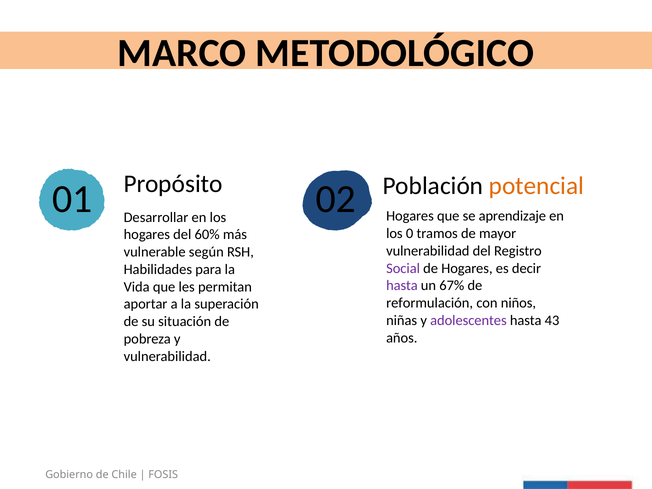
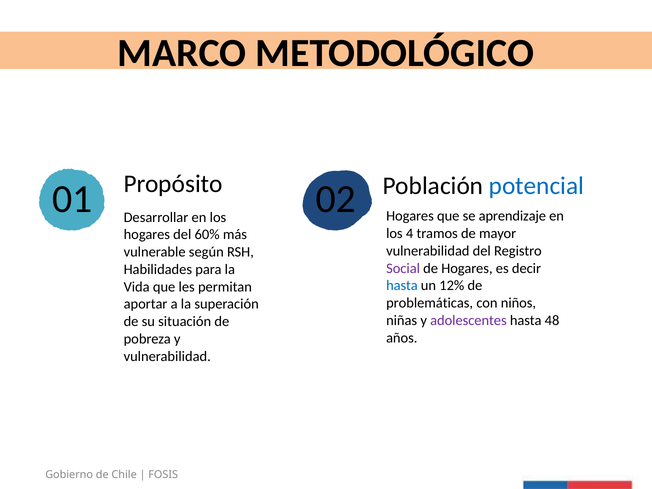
potencial colour: orange -> blue (536, 186)
0: 0 -> 4 (410, 233)
hasta colour: purple -> blue (402, 286)
67%: 67% -> 12% (452, 286)
reformulación: reformulación -> problemáticas (430, 303)
43: 43 -> 48 (552, 320)
